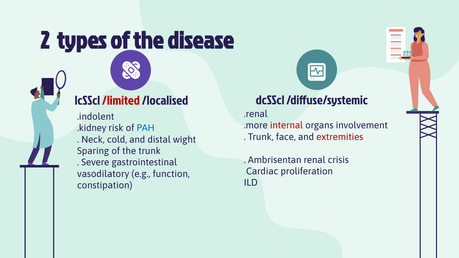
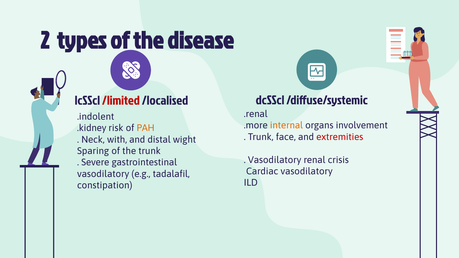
internal colour: red -> orange (286, 126)
PAH colour: blue -> orange (146, 128)
cold: cold -> with (117, 140)
Ambrisentan: Ambrisentan -> Vasodilatory (275, 160)
Cardiac proliferation: proliferation -> vasodilatory (307, 171)
function: function -> tadalafil (171, 174)
